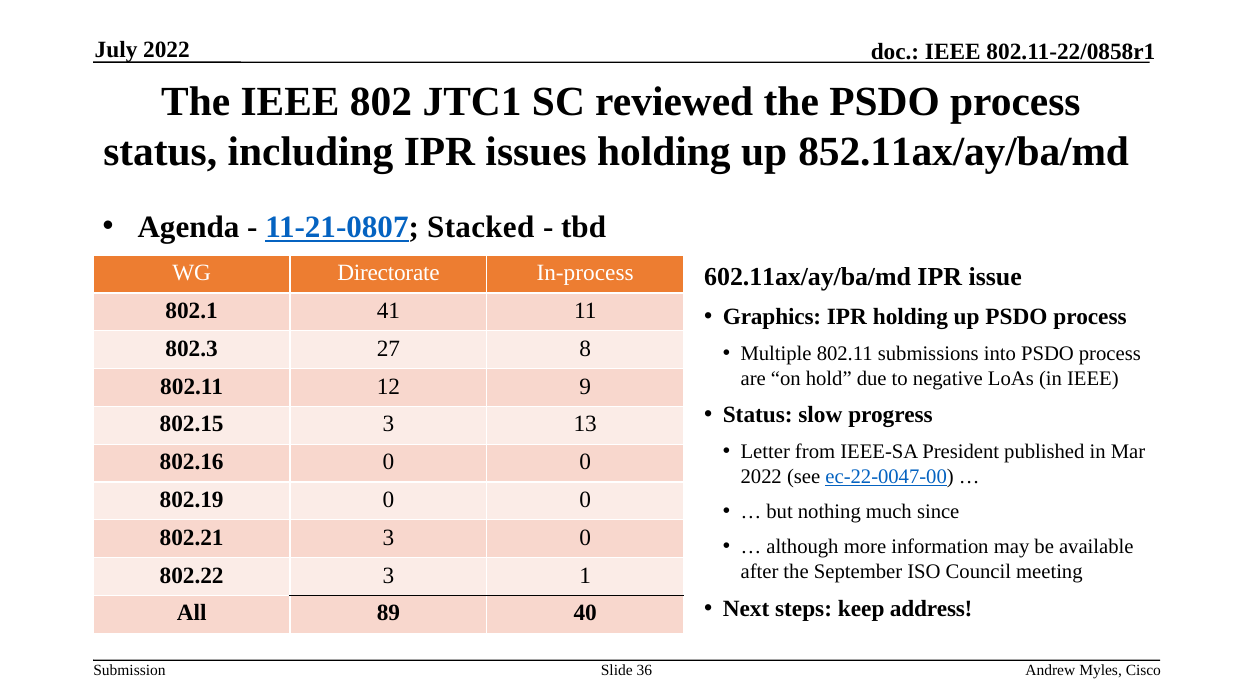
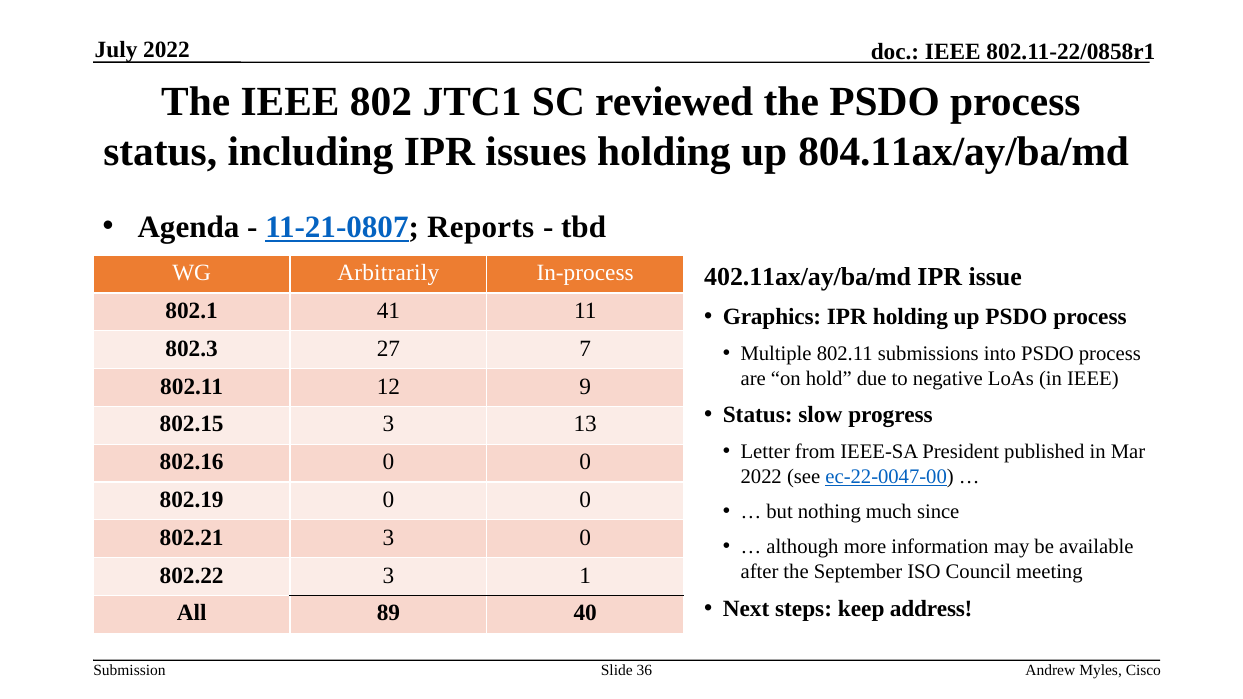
852.11ax/ay/ba/md: 852.11ax/ay/ba/md -> 804.11ax/ay/ba/md (964, 152)
Stacked: Stacked -> Reports (481, 227)
Directorate: Directorate -> Arbitrarily (388, 273)
602.11ax/ay/ba/md: 602.11ax/ay/ba/md -> 402.11ax/ay/ba/md (808, 277)
8: 8 -> 7 (585, 349)
